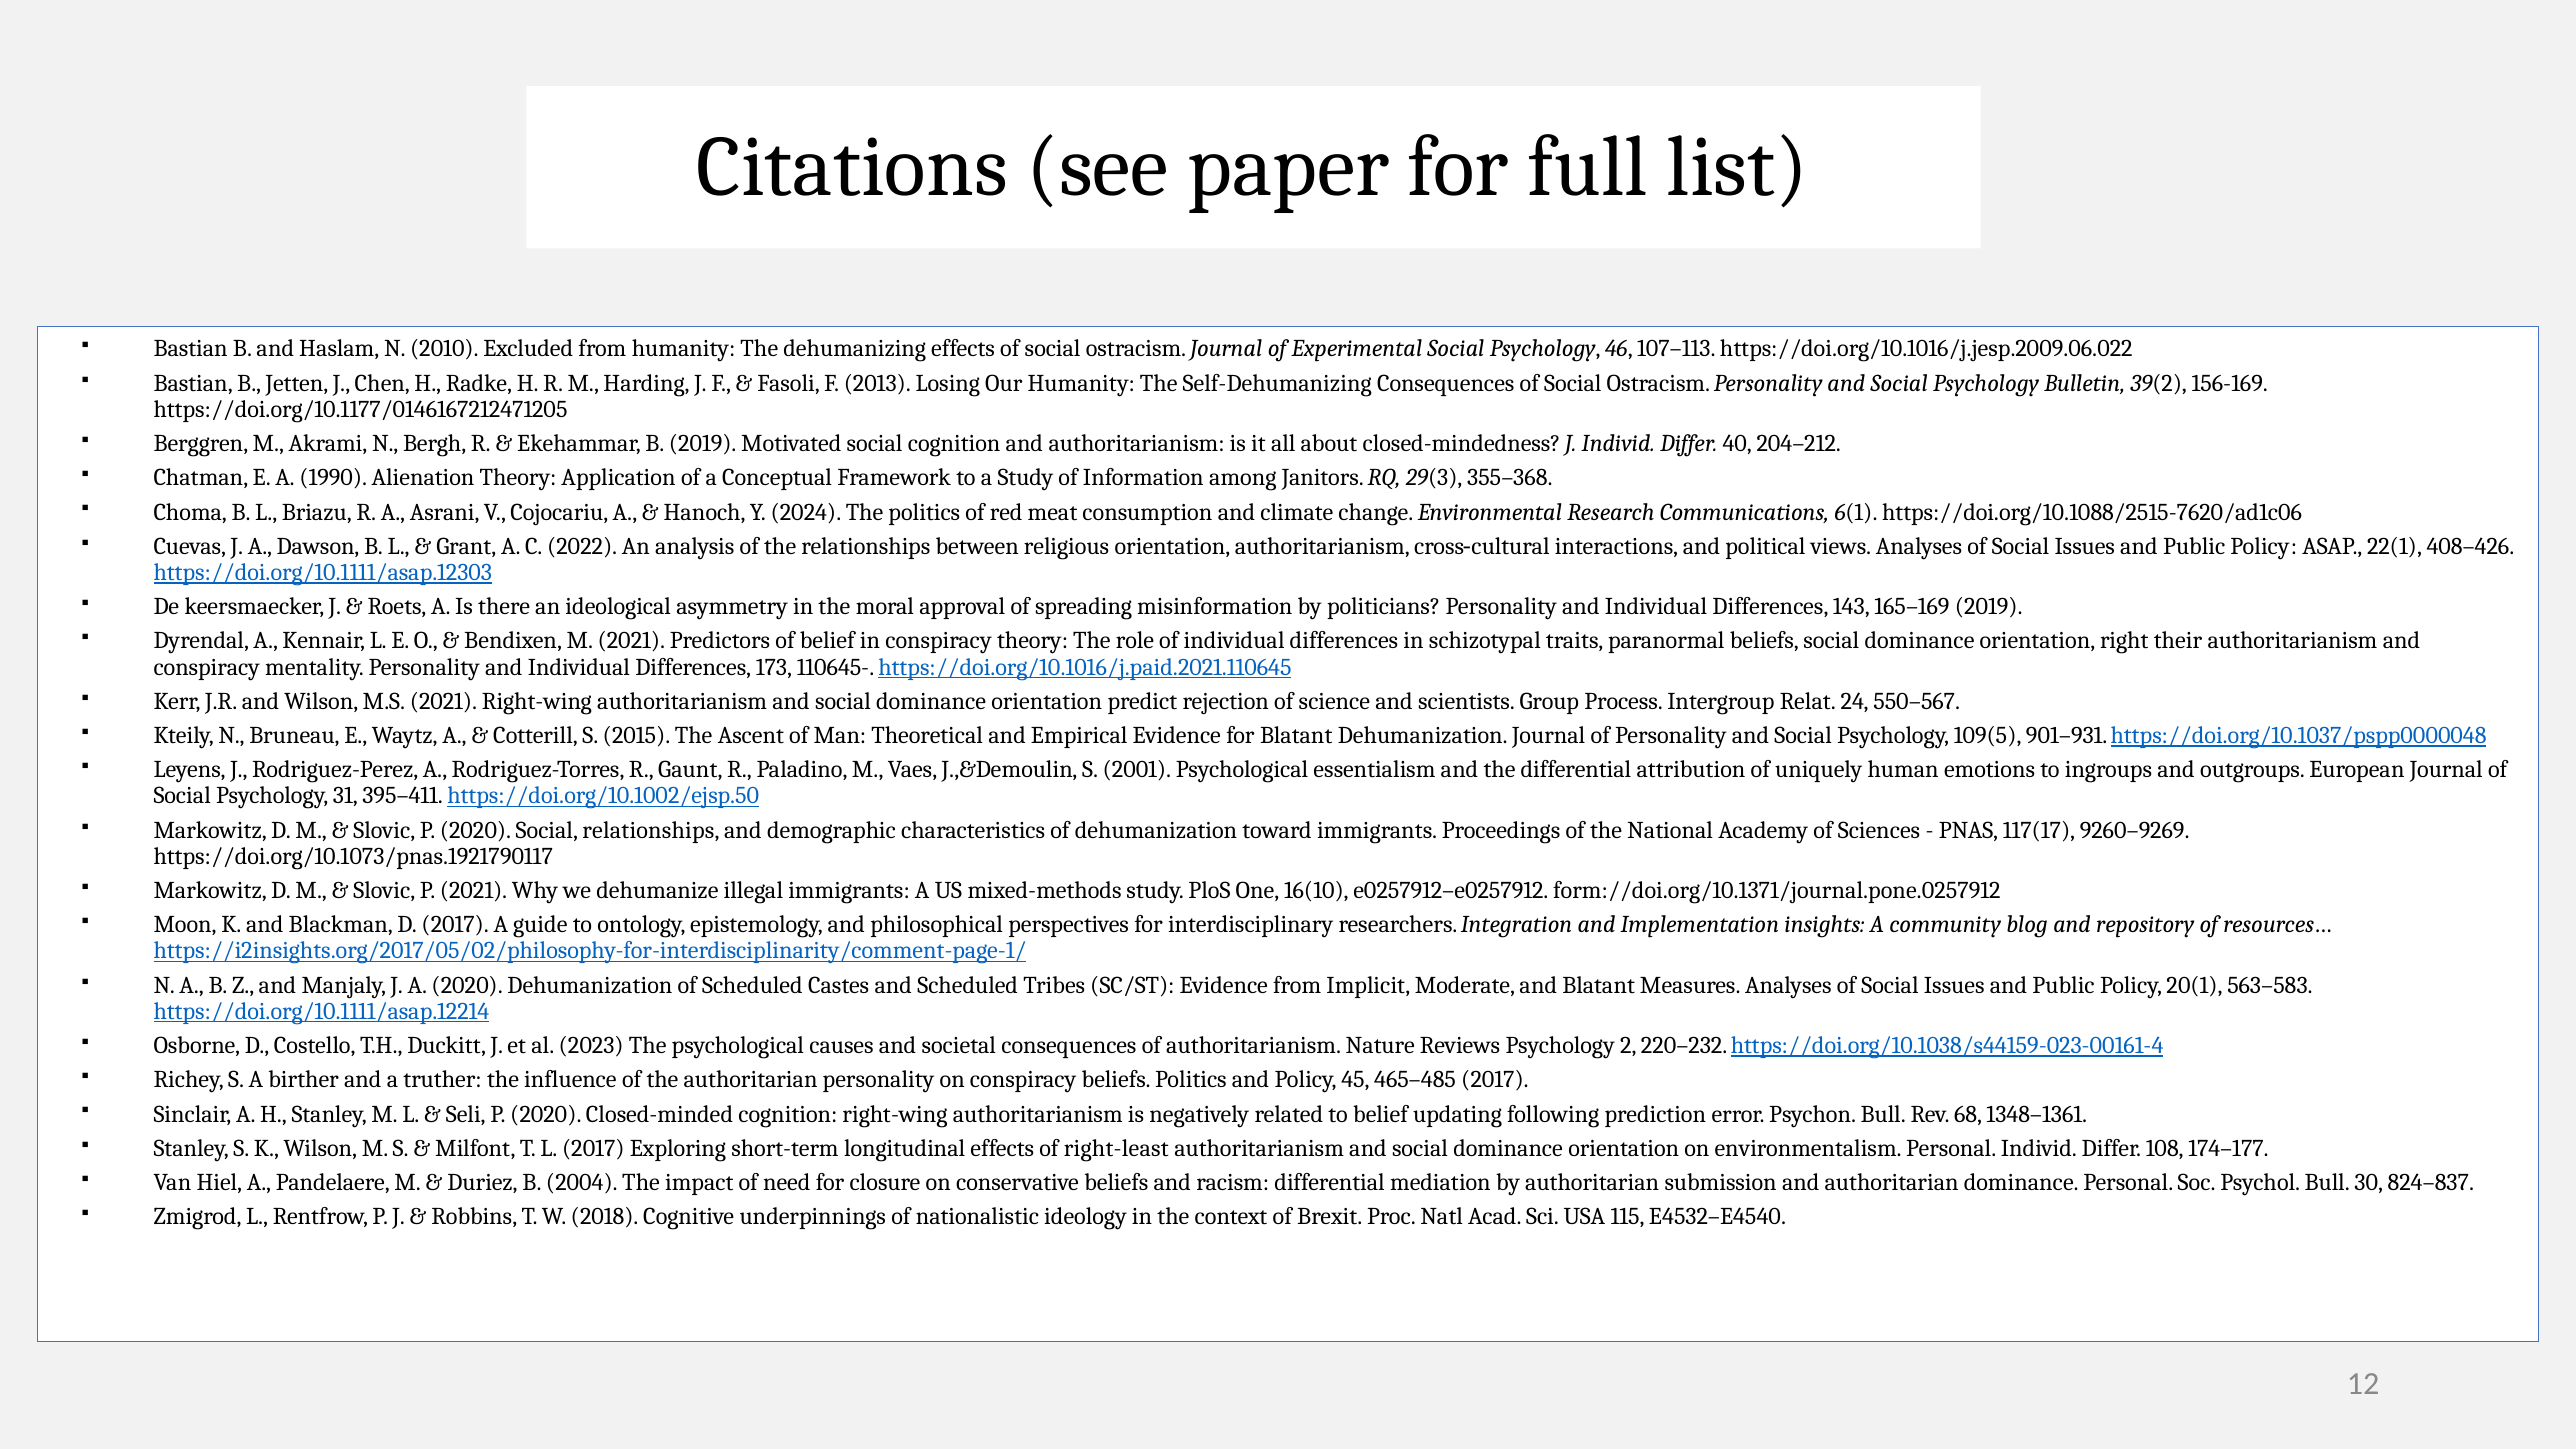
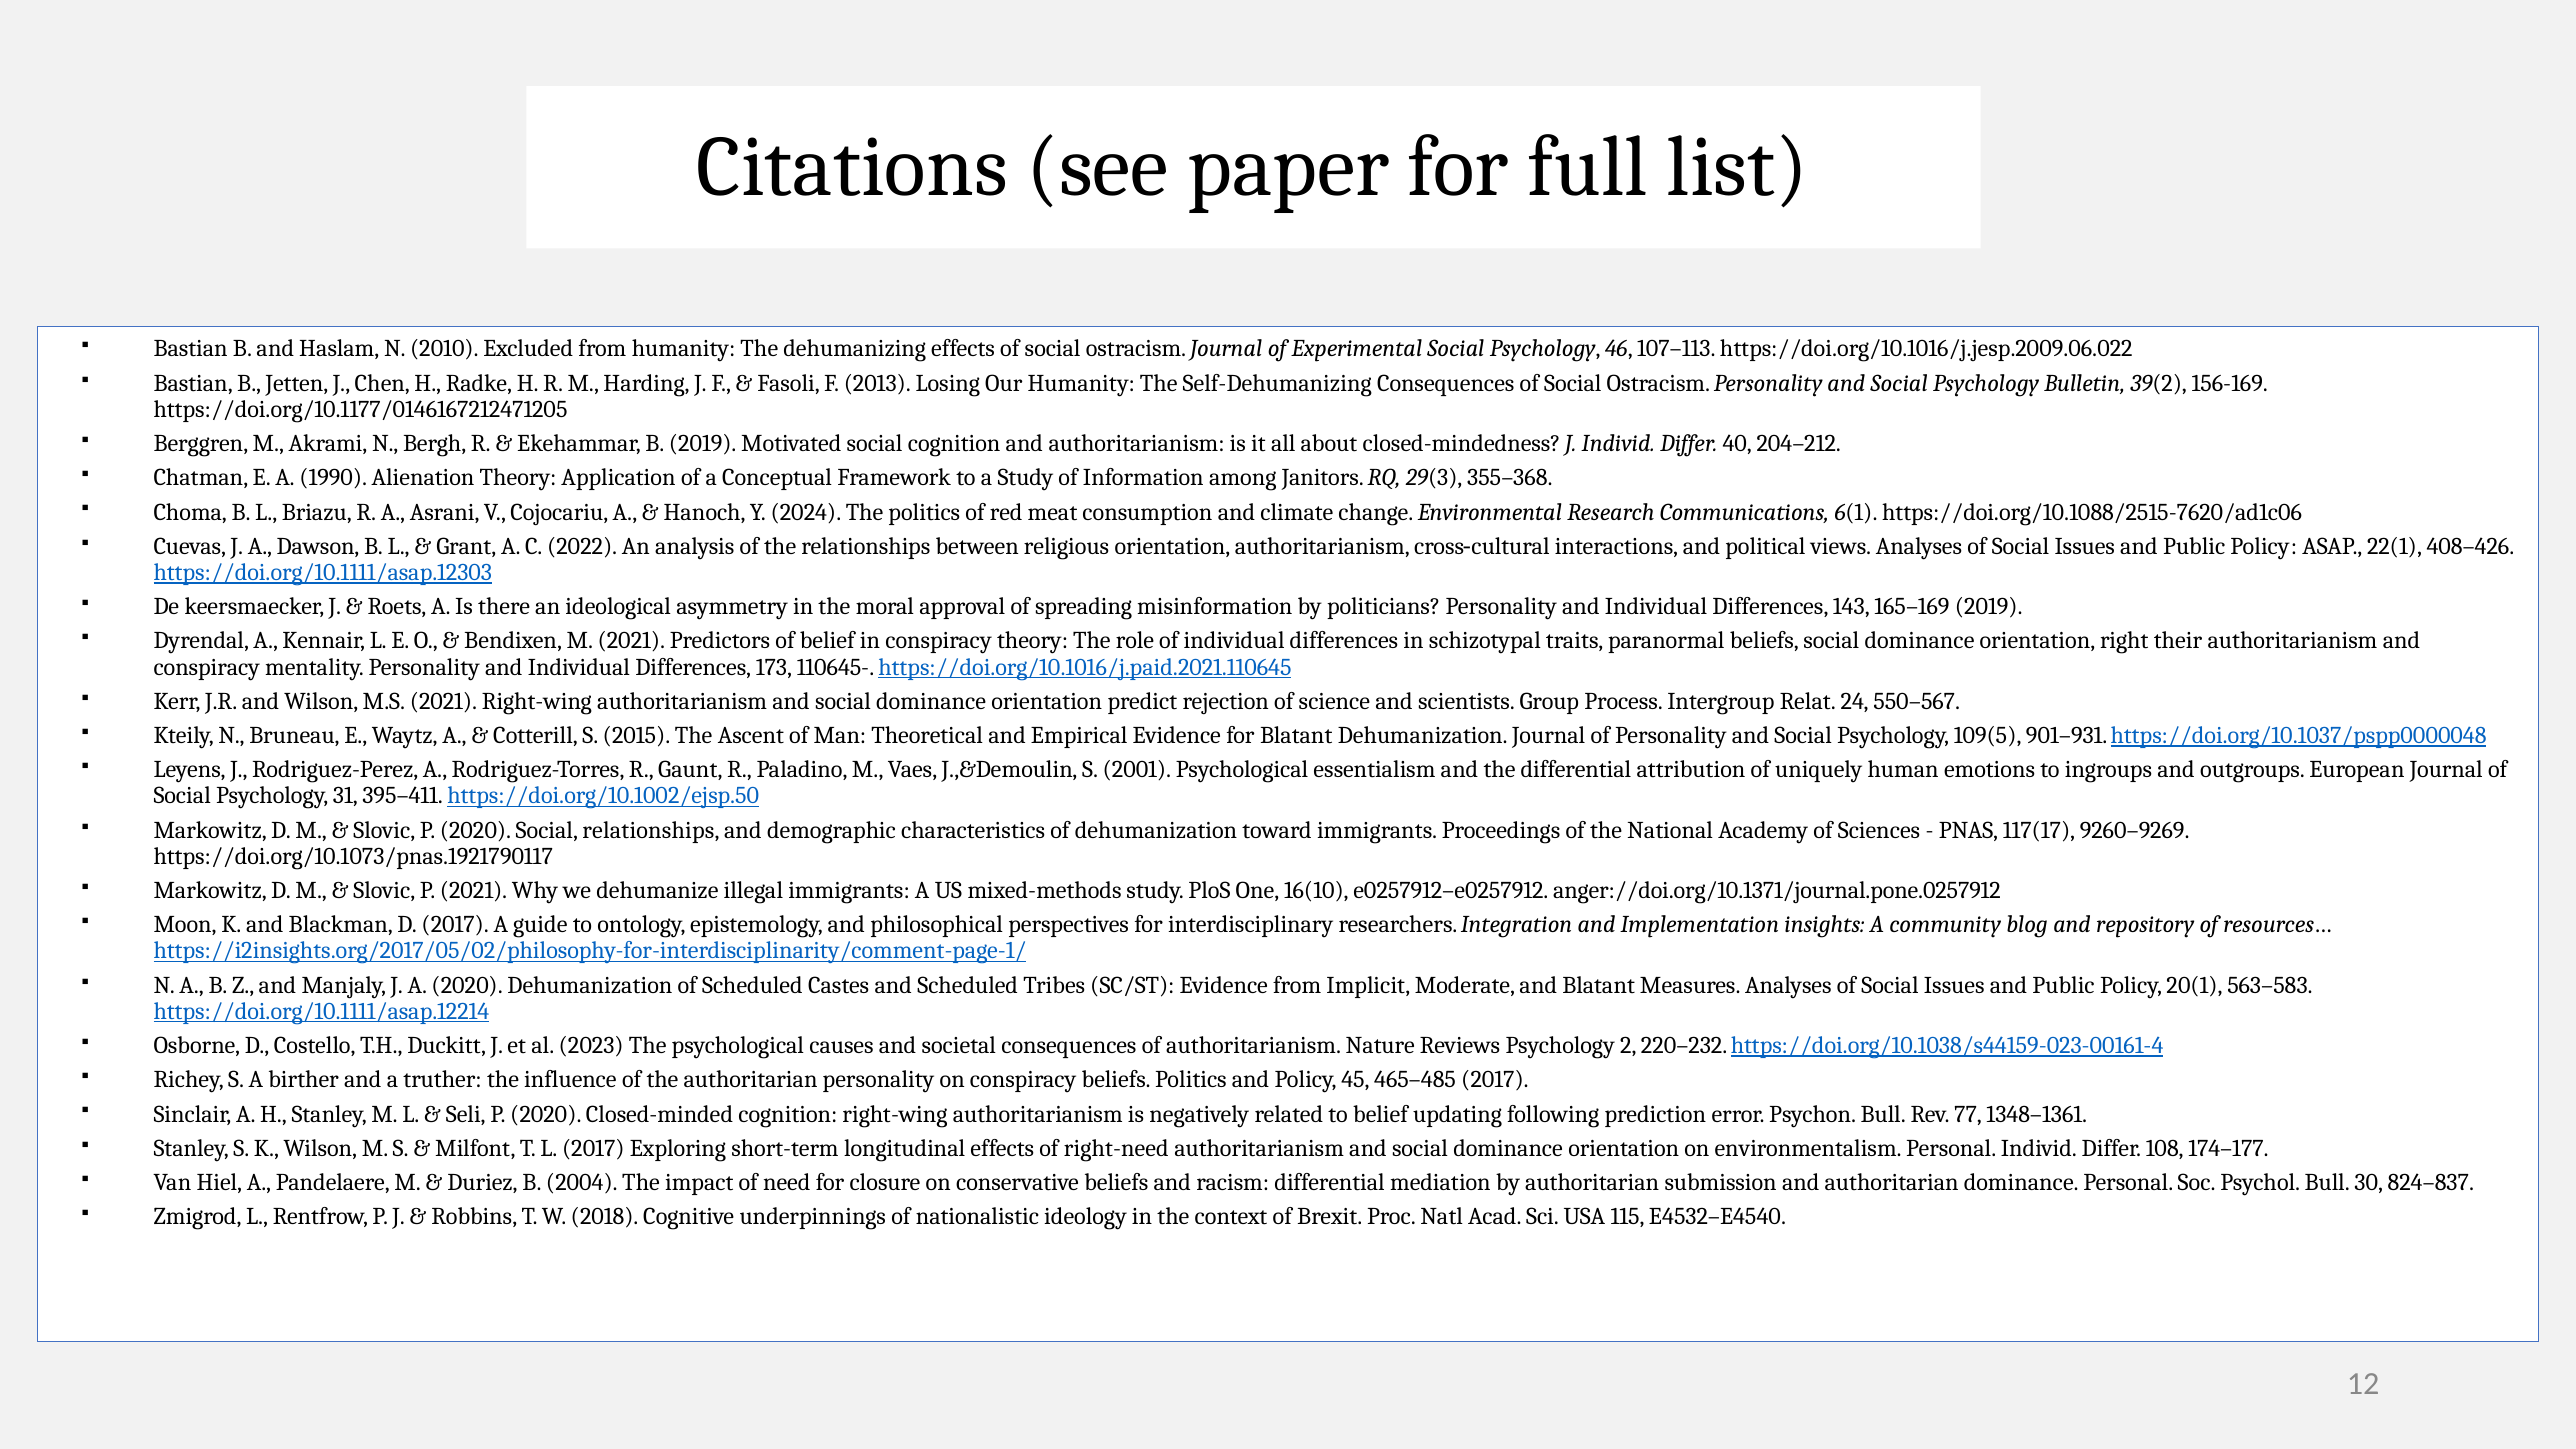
form://doi.org/10.1371/journal.pone.0257912: form://doi.org/10.1371/journal.pone.0257912 -> anger://doi.org/10.1371/journal.pone.0257912 (1777, 891)
68: 68 -> 77 (1968, 1114)
right-least: right-least -> right-need (1116, 1148)
